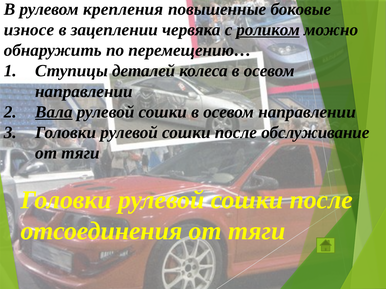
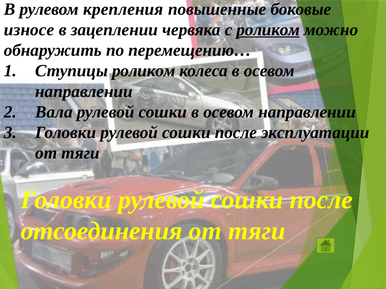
Ступицы деталей: деталей -> роликом (144, 71)
Вала underline: present -> none (54, 112)
обслуживание: обслуживание -> эксплуатации (315, 133)
